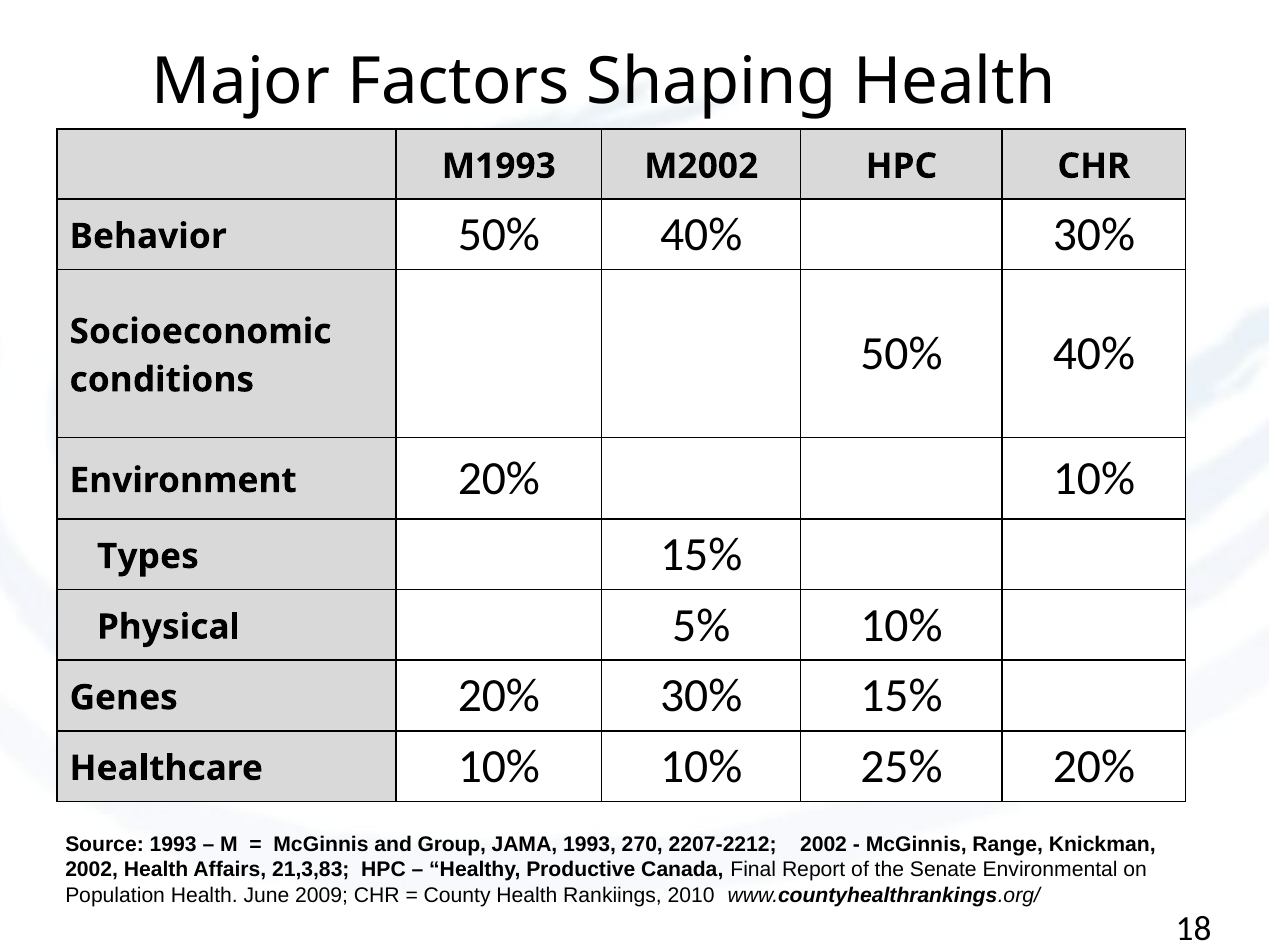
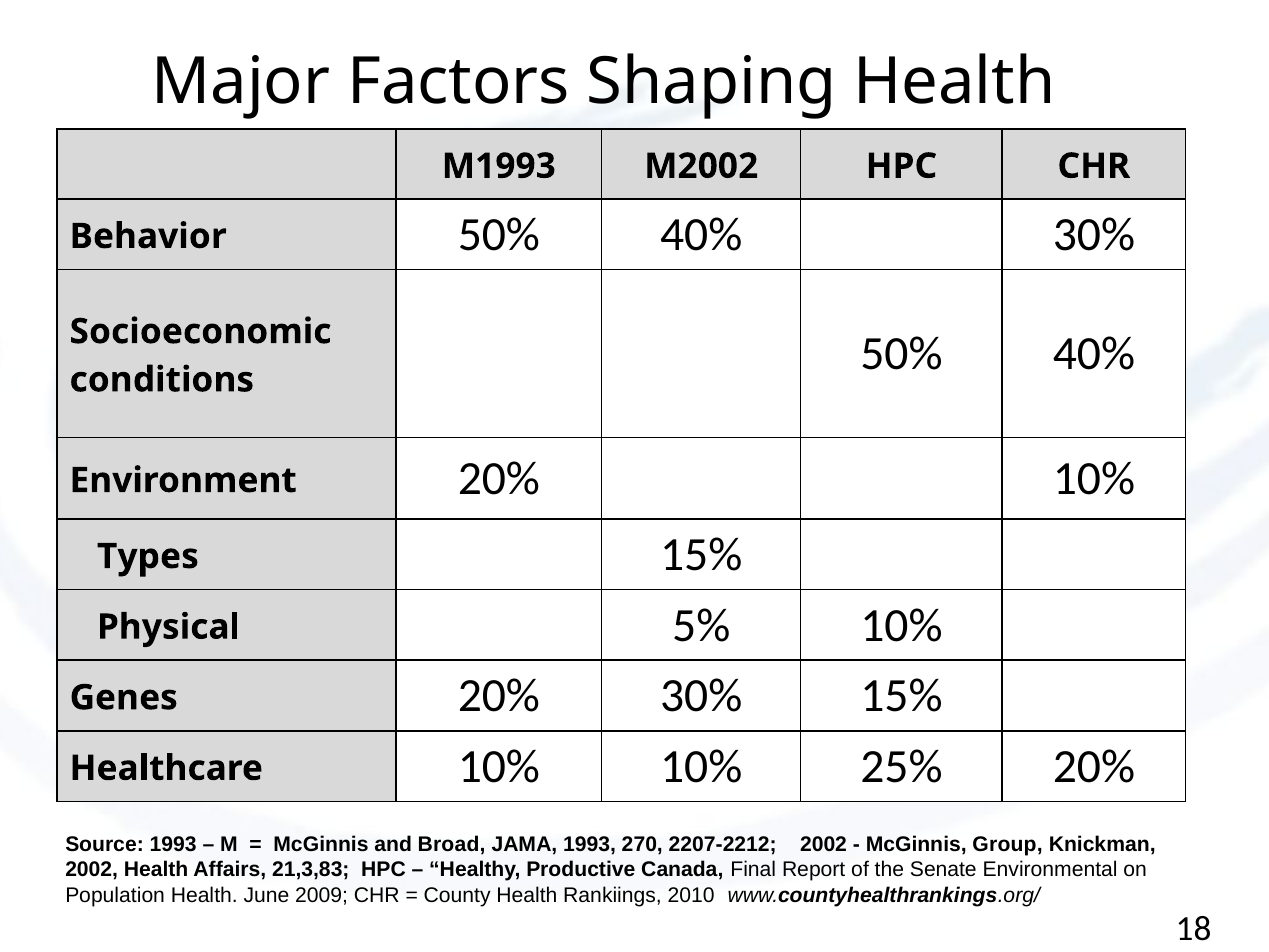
Group: Group -> Broad (452, 844)
Range: Range -> Group (1008, 844)
